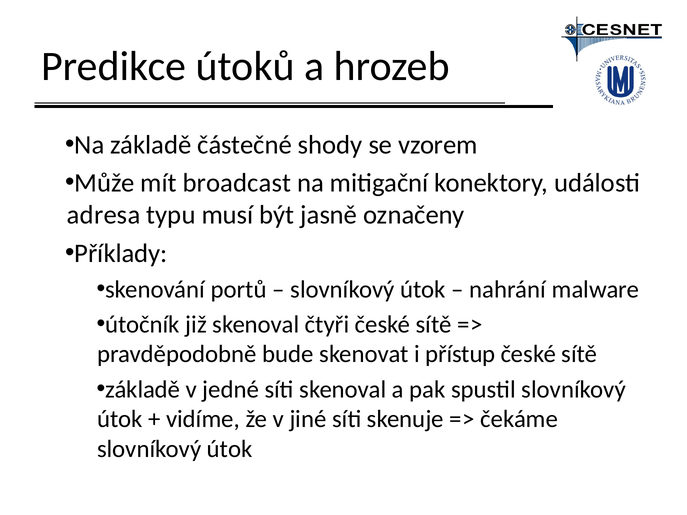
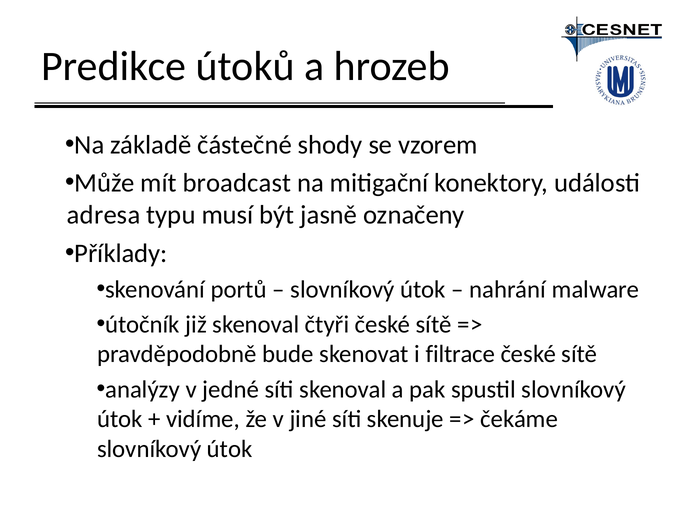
přístup: přístup -> filtrace (460, 354)
základě: základě -> analýzy (142, 390)
